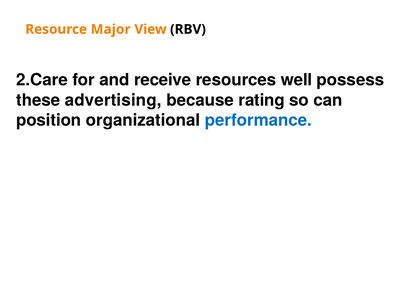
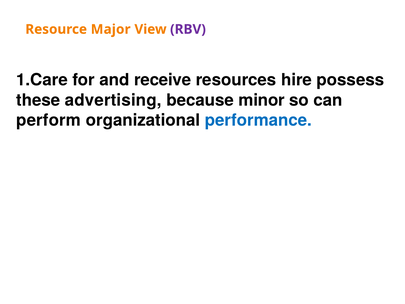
RBV colour: black -> purple (188, 29)
2.Care: 2.Care -> 1.Care (42, 80)
well: well -> hire (297, 80)
rating: rating -> minor (262, 100)
position: position -> perform (49, 120)
